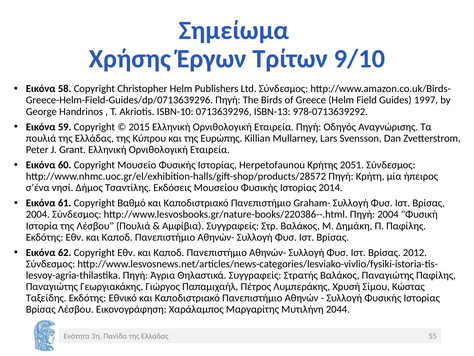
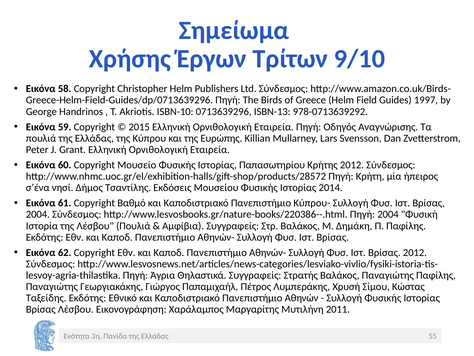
Herpetofaunou: Herpetofaunou -> Παπασωτηρίου (272, 165)
Κρήτης 2051: 2051 -> 2012 (352, 165)
Graham-: Graham- -> Κύπρου- (312, 203)
2044: 2044 -> 2011 (338, 309)
